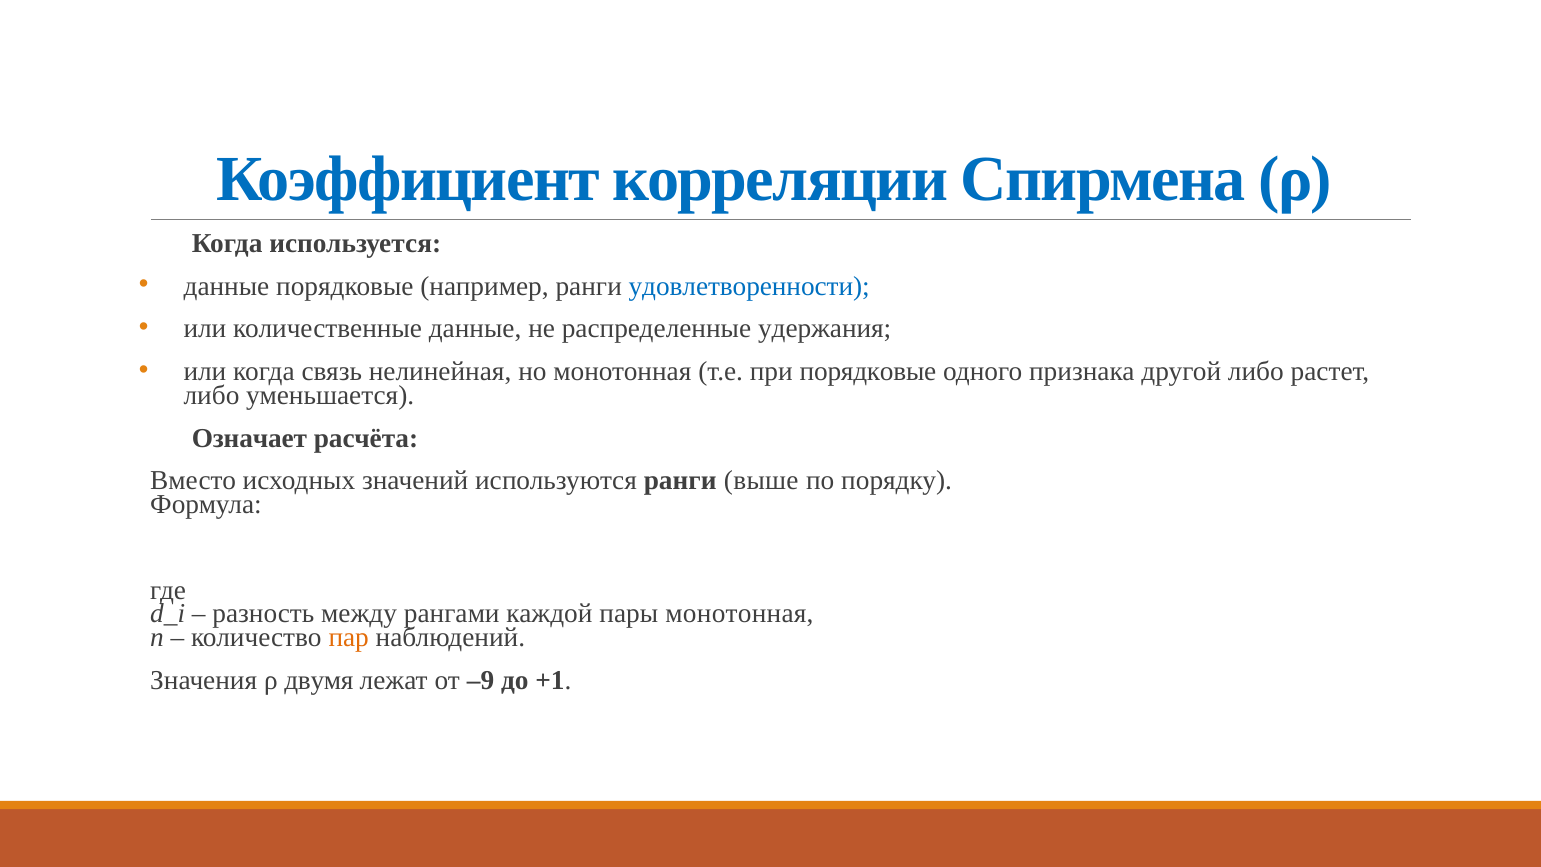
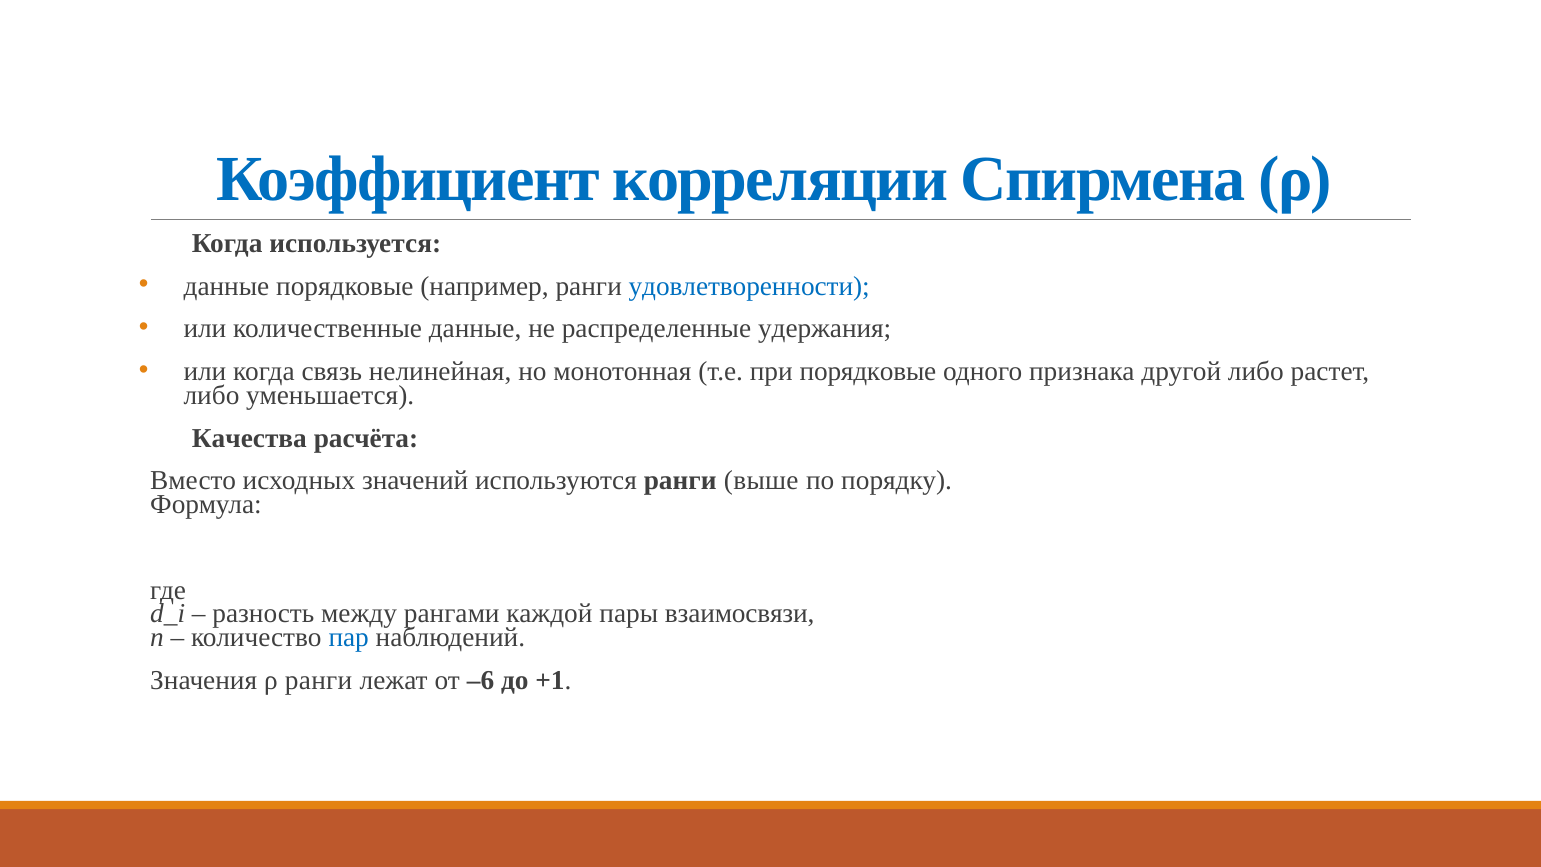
Означает: Означает -> Качества (249, 438)
пары монотонная: монотонная -> взаимосвязи (740, 614)
пар colour: orange -> blue (349, 637)
ρ двумя: двумя -> ранги (319, 680)
–9: –9 -> –6 (481, 680)
